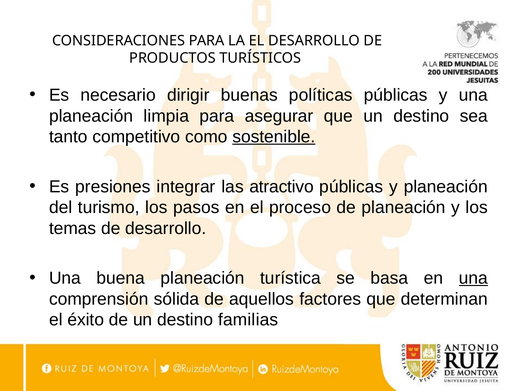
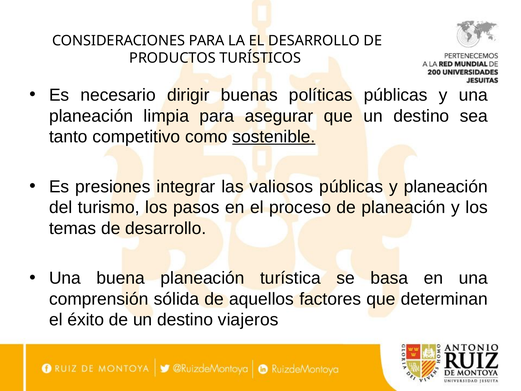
atractivo: atractivo -> valiosos (281, 187)
una underline: present -> none (473, 278)
familias: familias -> viajeros (248, 320)
